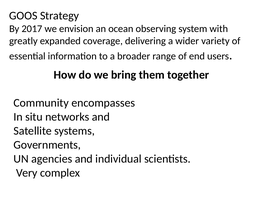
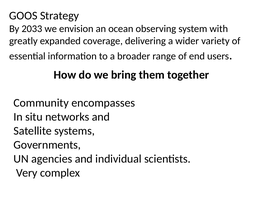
2017: 2017 -> 2033 (32, 29)
